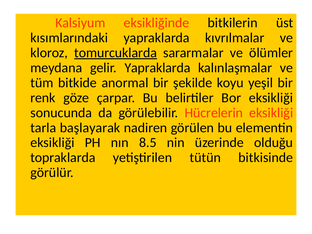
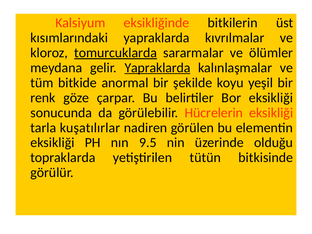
Yapraklarda underline: none -> present (158, 68)
başlayarak: başlayarak -> kuşatılırlar (90, 128)
8.5: 8.5 -> 9.5 (148, 143)
